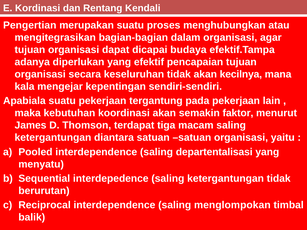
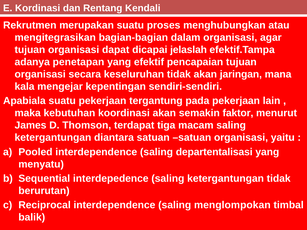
Pengertian: Pengertian -> Rekrutmen (30, 25)
budaya: budaya -> jelaslah (189, 50)
diperlukan: diperlukan -> penetapan (78, 62)
kecilnya: kecilnya -> jaringan (241, 74)
